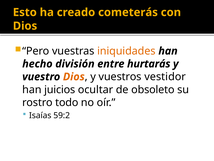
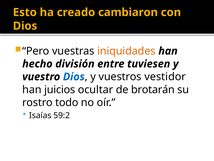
cometerás: cometerás -> cambiaron (128, 12)
hurtarás: hurtarás -> tuviesen (149, 64)
Dios colour: orange -> blue (74, 77)
obsoleto: obsoleto -> brotarán (153, 89)
